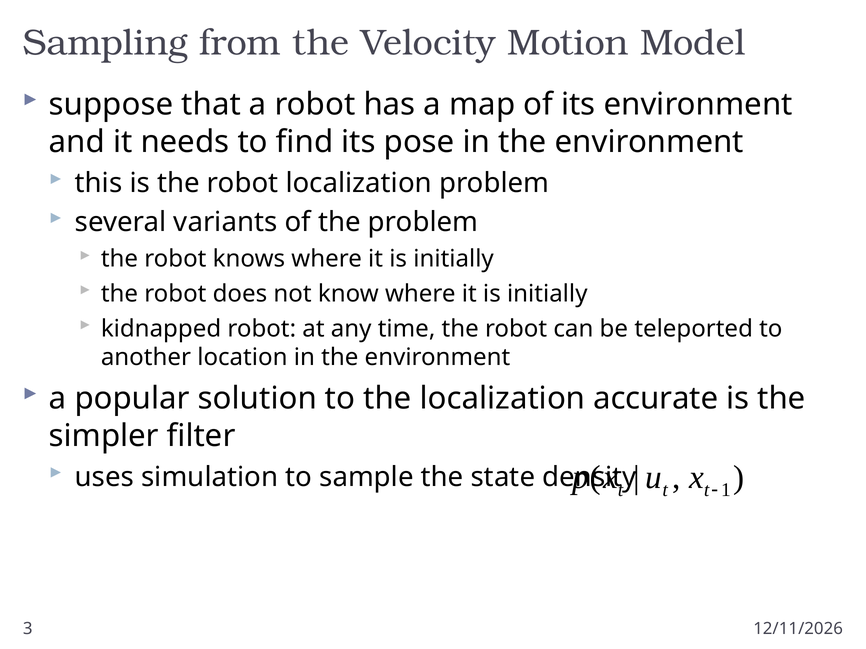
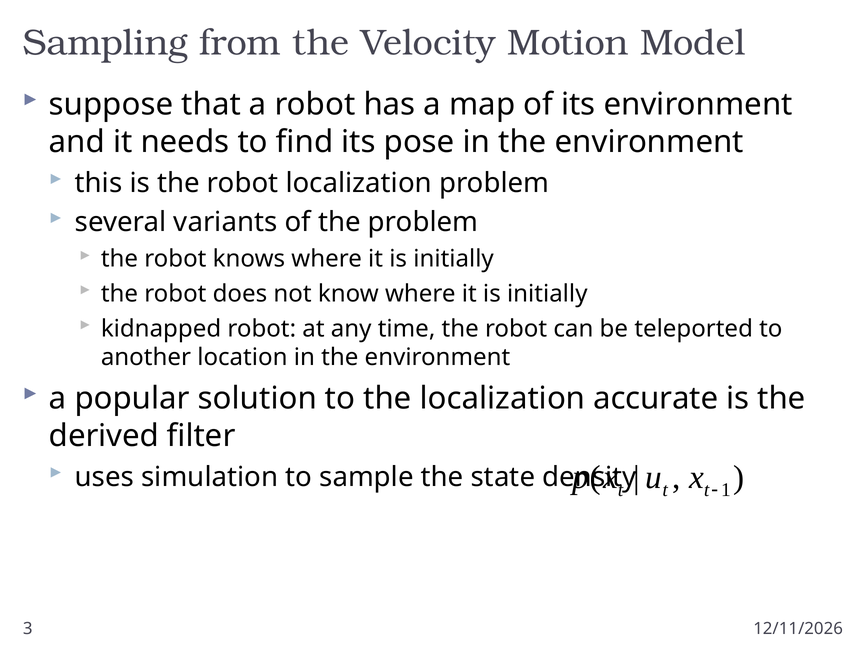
simpler: simpler -> derived (104, 436)
